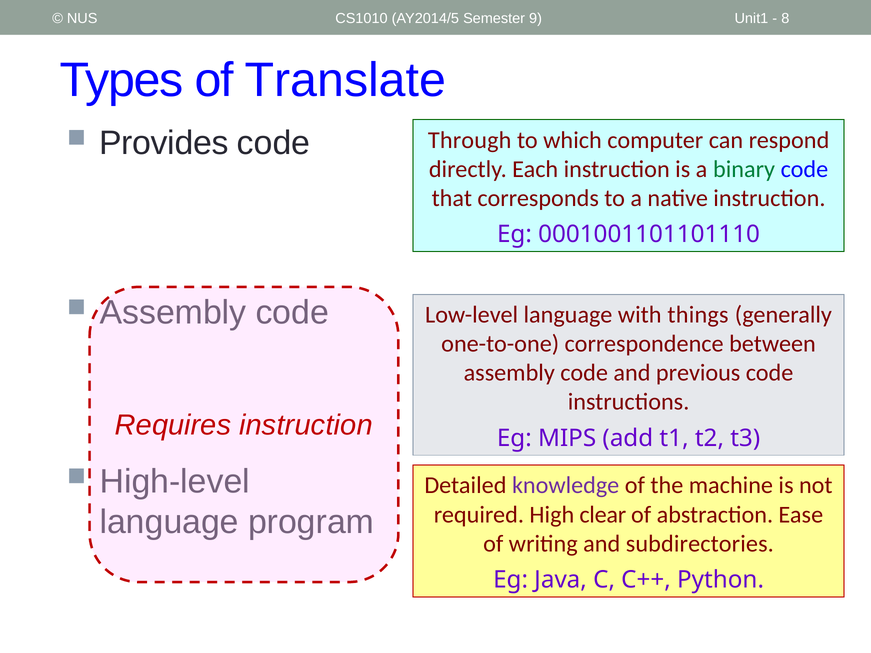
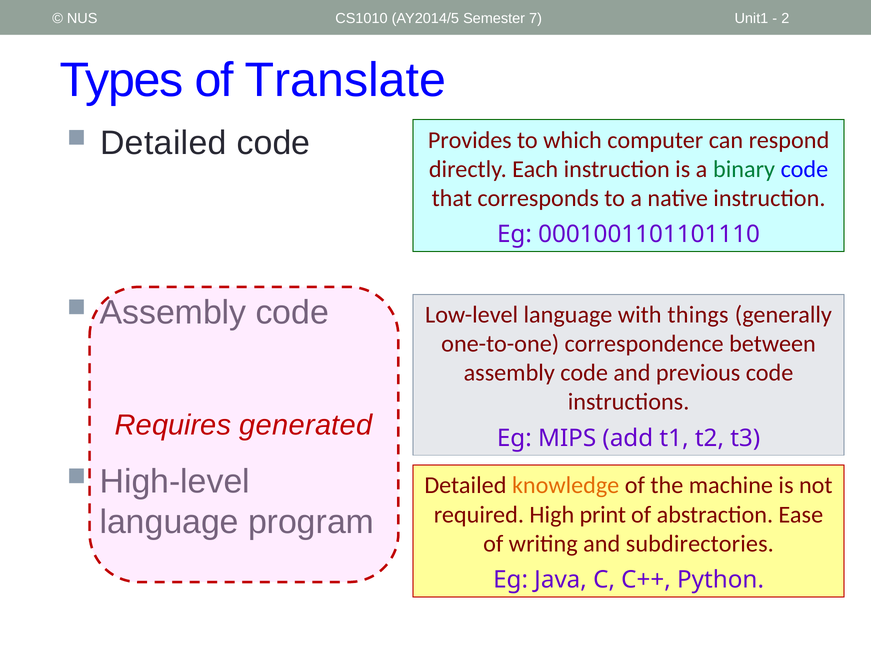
9: 9 -> 7 (536, 18)
8: 8 -> 2 (785, 18)
Provides: Provides -> Detailed (163, 143)
Through: Through -> Provides (470, 140)
Requires instruction: instruction -> generated (306, 425)
knowledge colour: purple -> orange (566, 486)
clear: clear -> print (603, 515)
